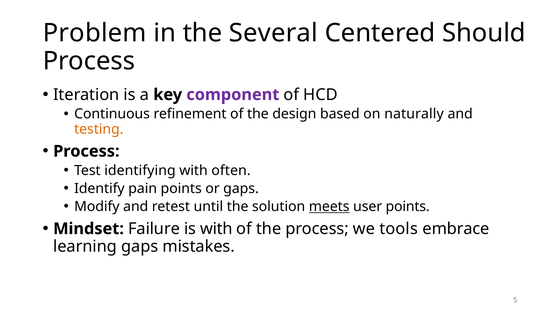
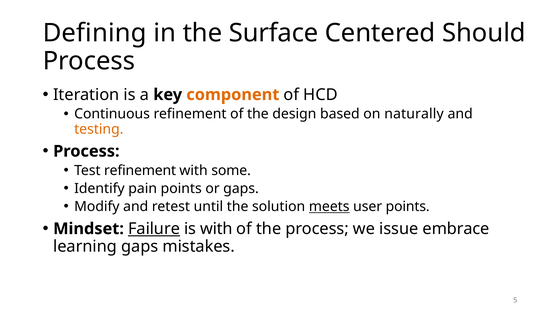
Problem: Problem -> Defining (95, 33)
Several: Several -> Surface (274, 33)
component colour: purple -> orange (233, 95)
Test identifying: identifying -> refinement (140, 171)
often: often -> some (231, 171)
Failure underline: none -> present (154, 229)
tools: tools -> issue (399, 229)
